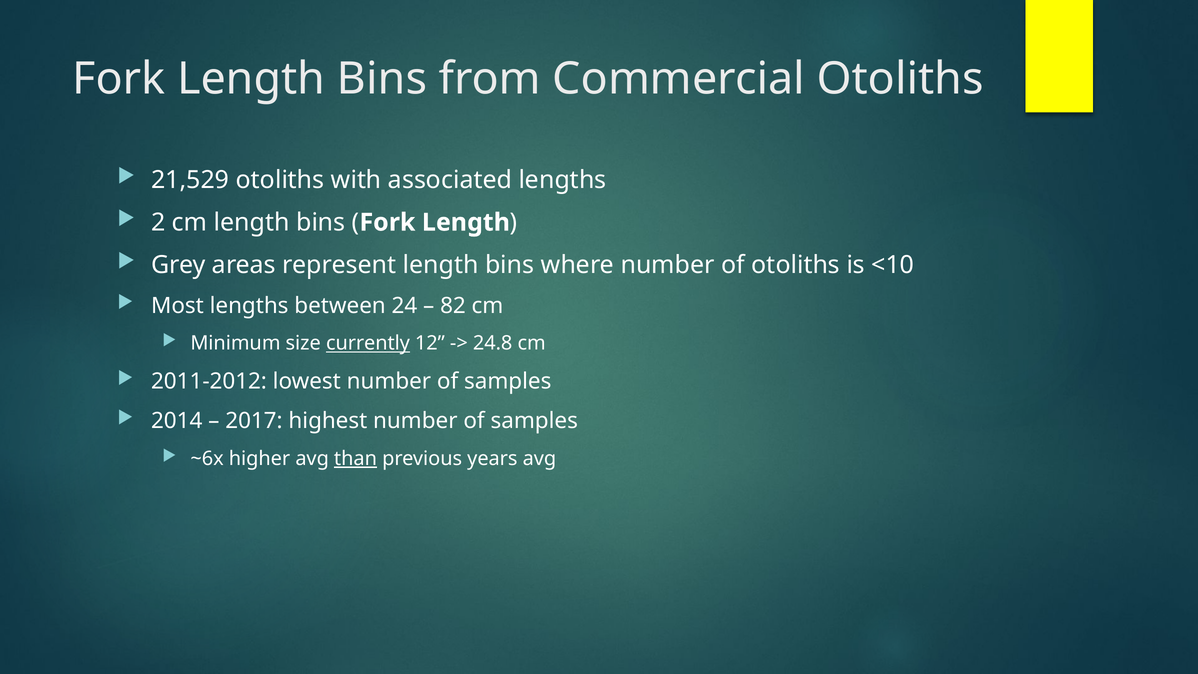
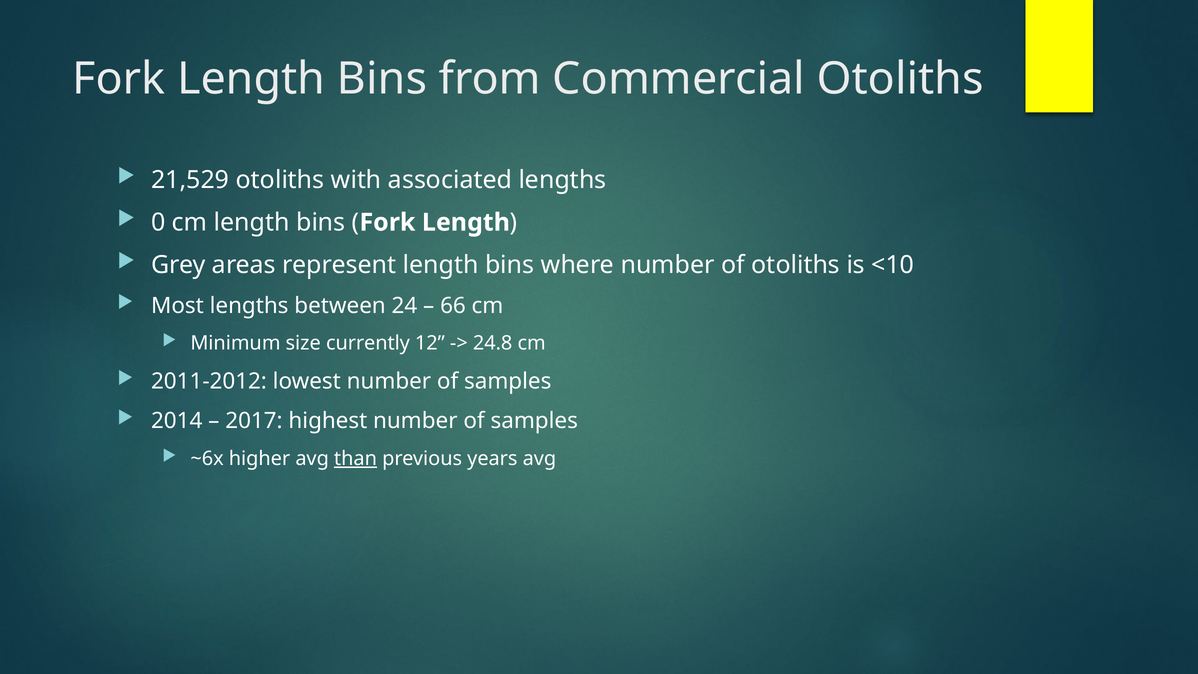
2: 2 -> 0 (158, 222)
82: 82 -> 66 (453, 306)
currently underline: present -> none (368, 343)
